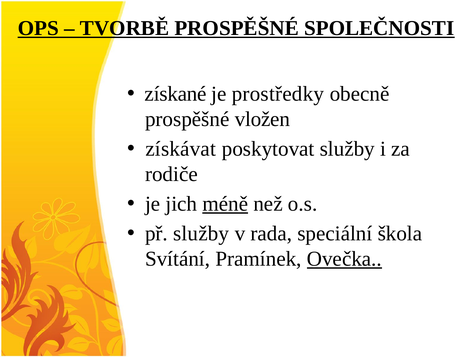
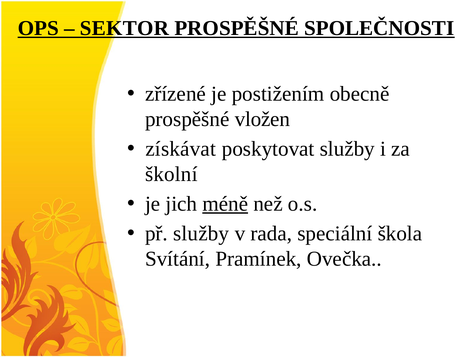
TVORBĚ: TVORBĚ -> SEKTOR (124, 28)
získané: získané -> zřízené (175, 94)
prostředky: prostředky -> postižením (278, 94)
rodiče: rodiče -> školní (171, 174)
Ovečka underline: present -> none (344, 258)
